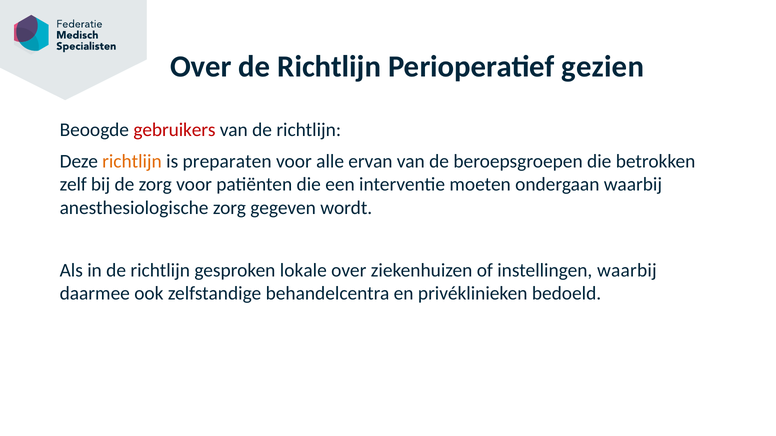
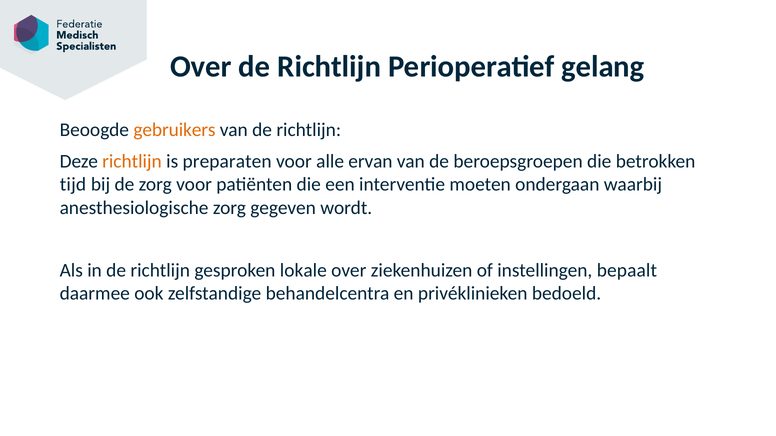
gezien: gezien -> gelang (603, 67)
gebruikers colour: red -> orange (174, 130)
zelf: zelf -> tijd (73, 185)
instellingen waarbij: waarbij -> bepaalt (627, 271)
